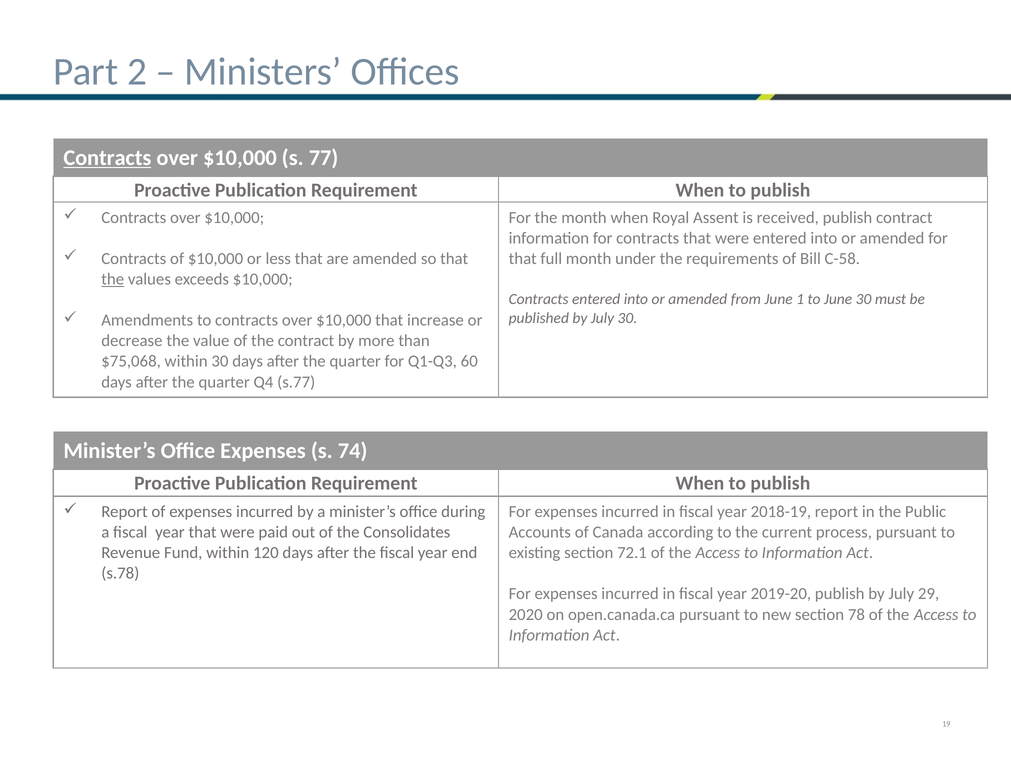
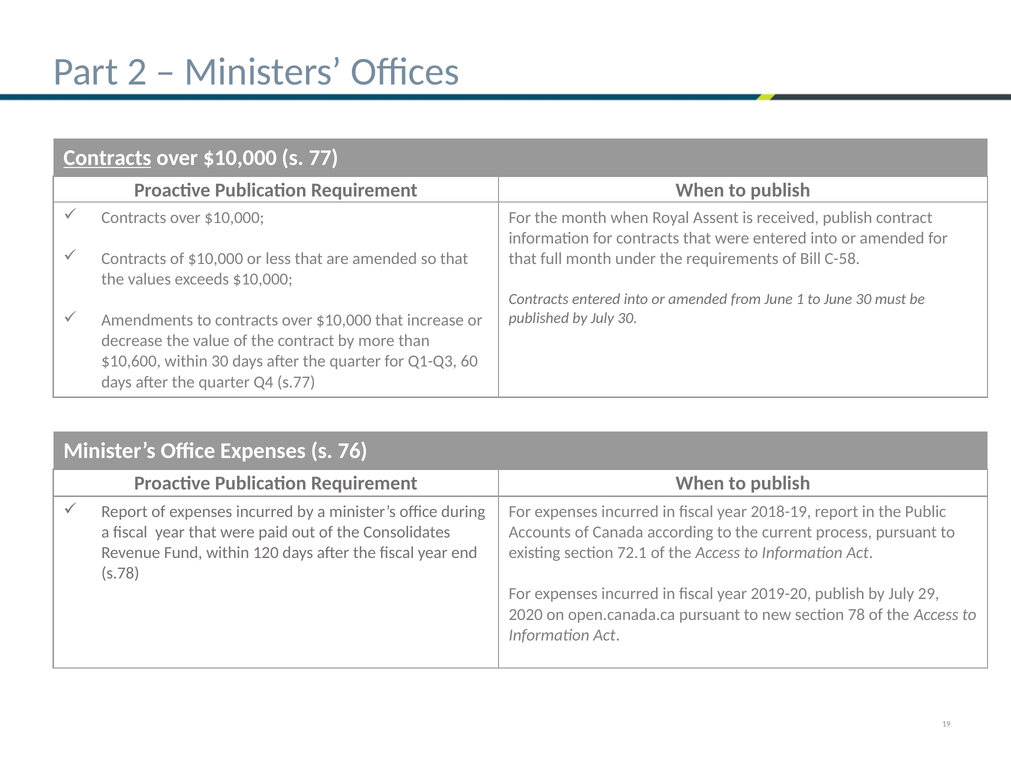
the underline: present -> none (113, 279)
$75,068: $75,068 -> $10,600 (131, 361)
74: 74 -> 76 (353, 450)
